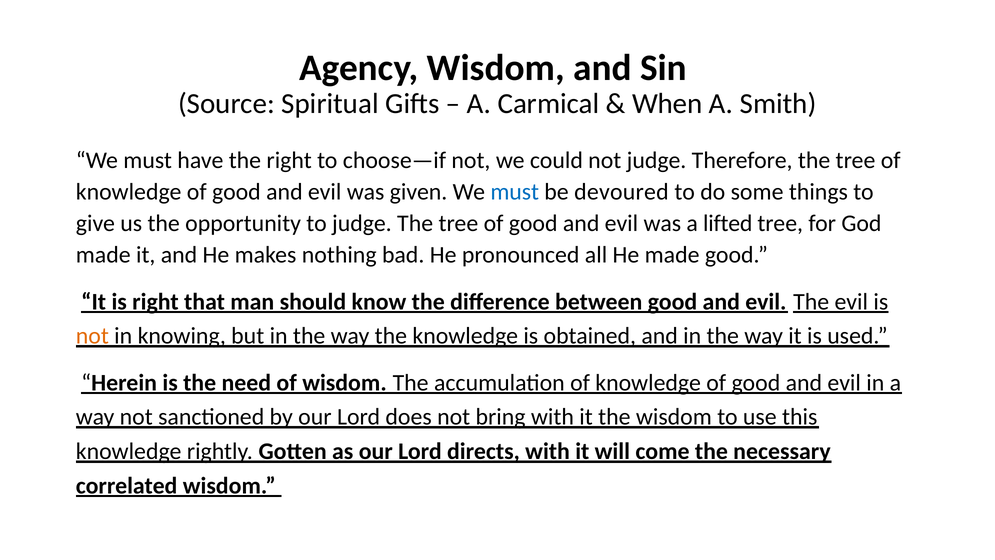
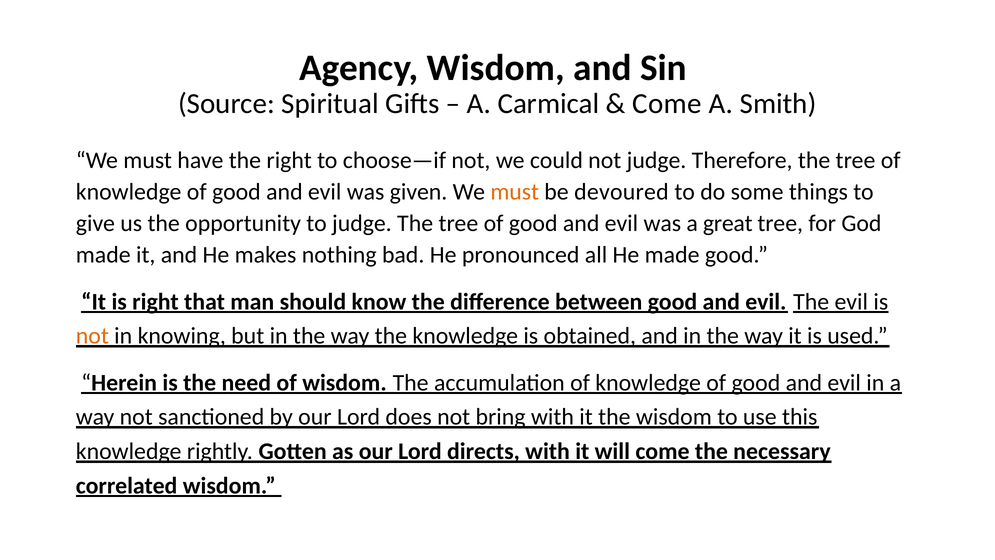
When: When -> Come (667, 104)
must colour: blue -> orange (515, 192)
lifted: lifted -> great (728, 223)
